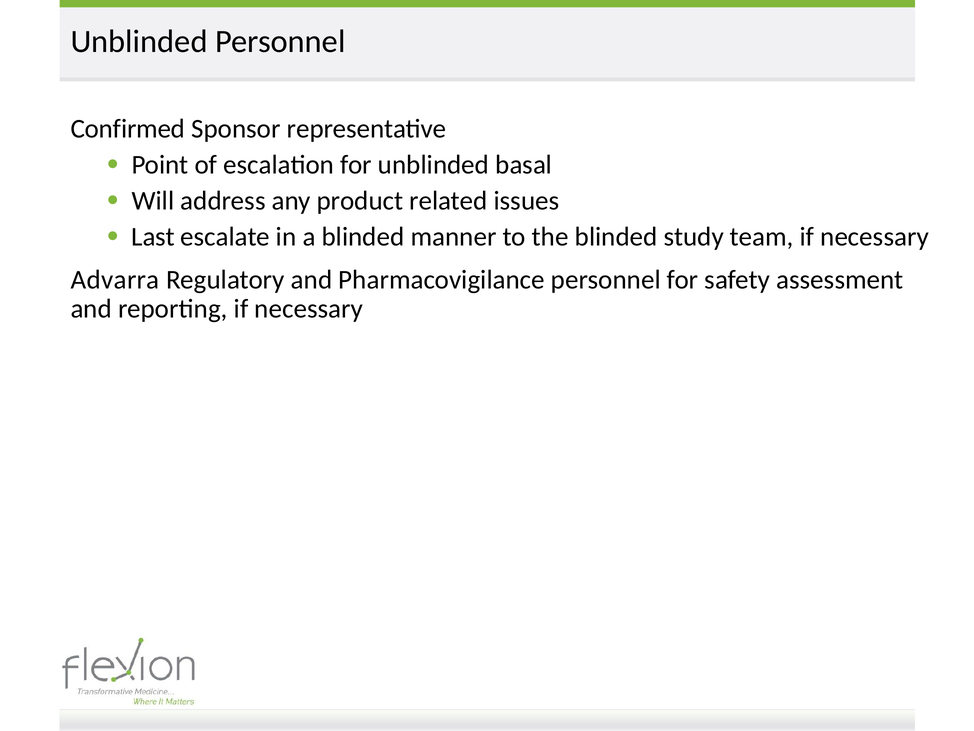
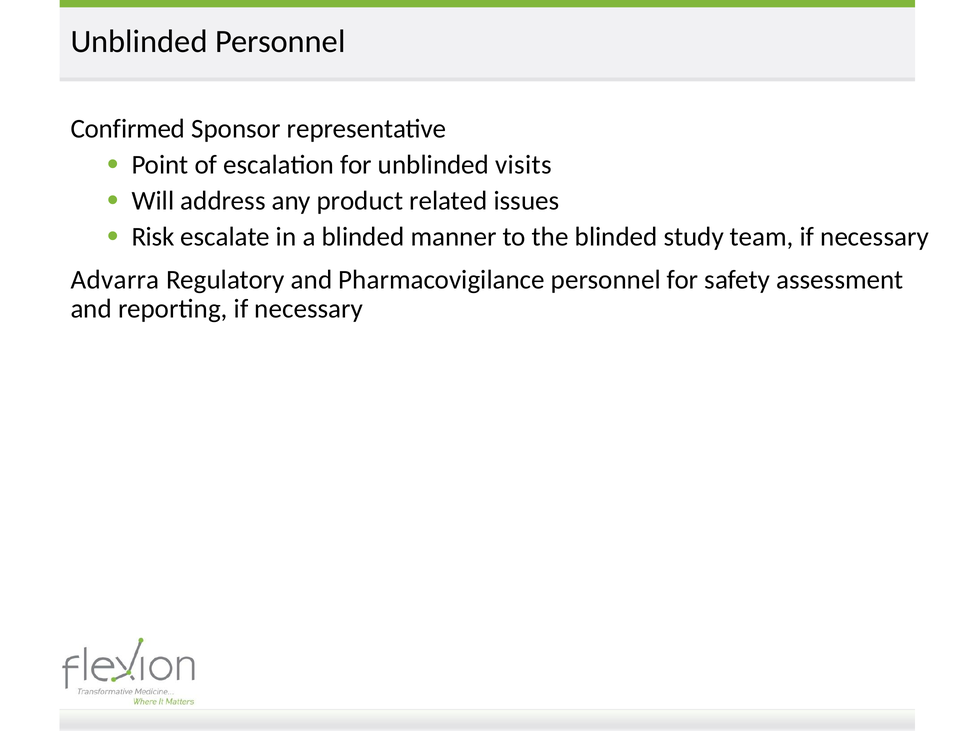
basal: basal -> visits (524, 165)
Last: Last -> Risk (153, 237)
